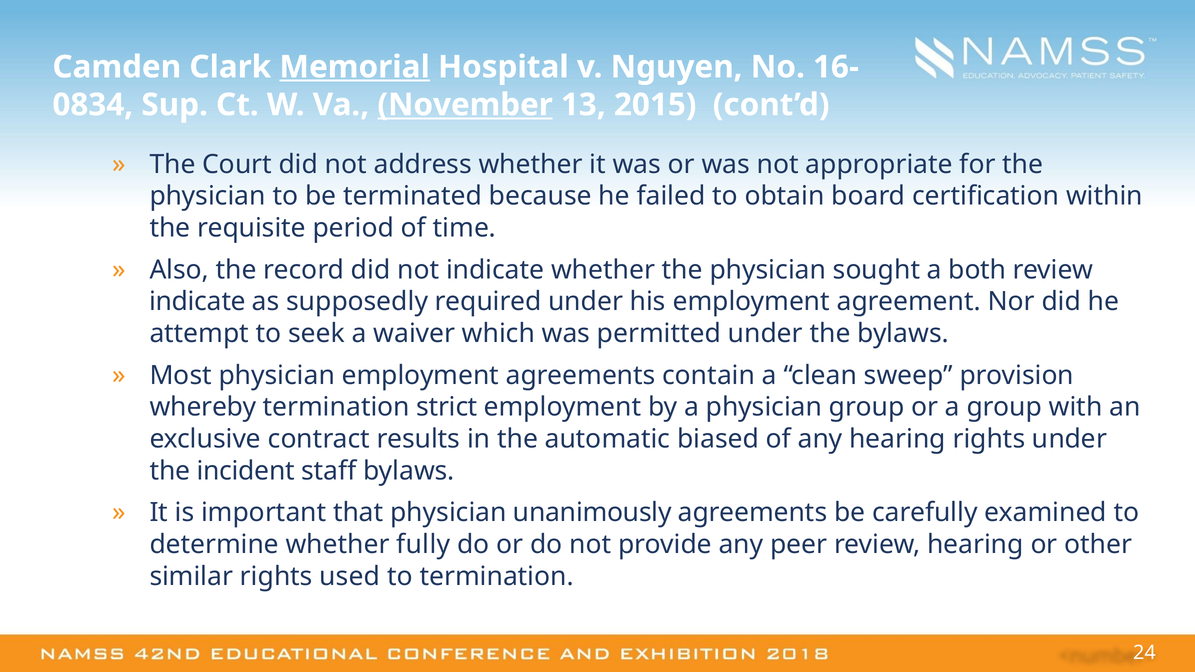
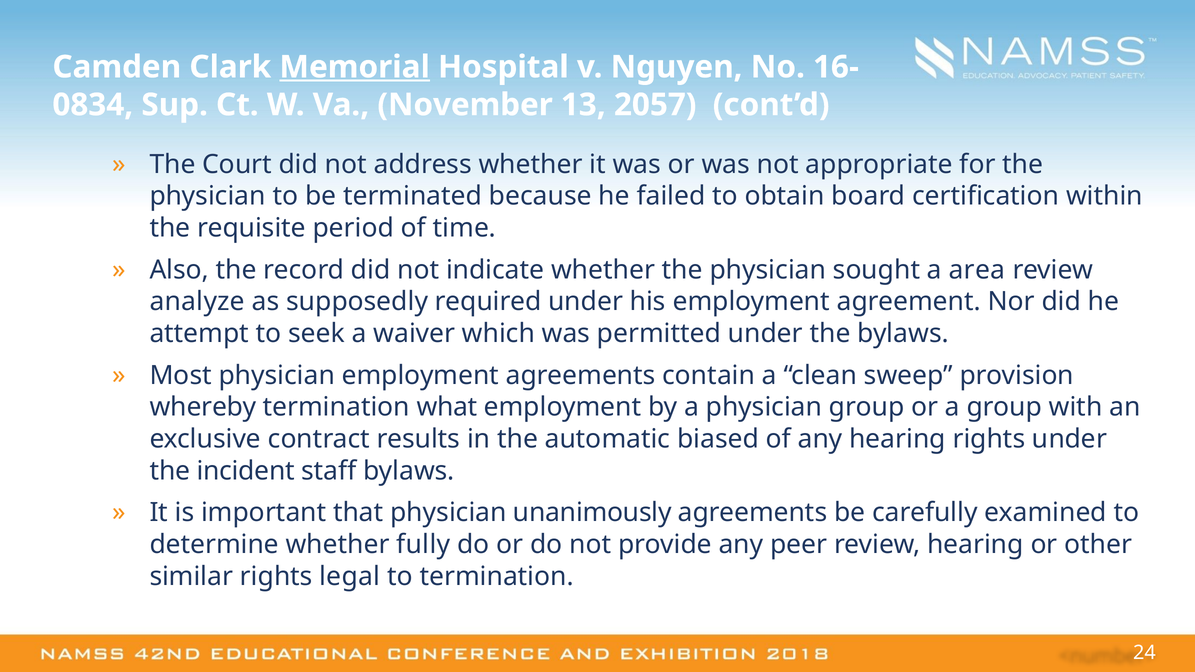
November underline: present -> none (465, 105)
2015: 2015 -> 2057 (655, 105)
both: both -> area (977, 270)
indicate: indicate -> analyze (197, 302)
strict: strict -> what (447, 407)
used: used -> legal (350, 577)
